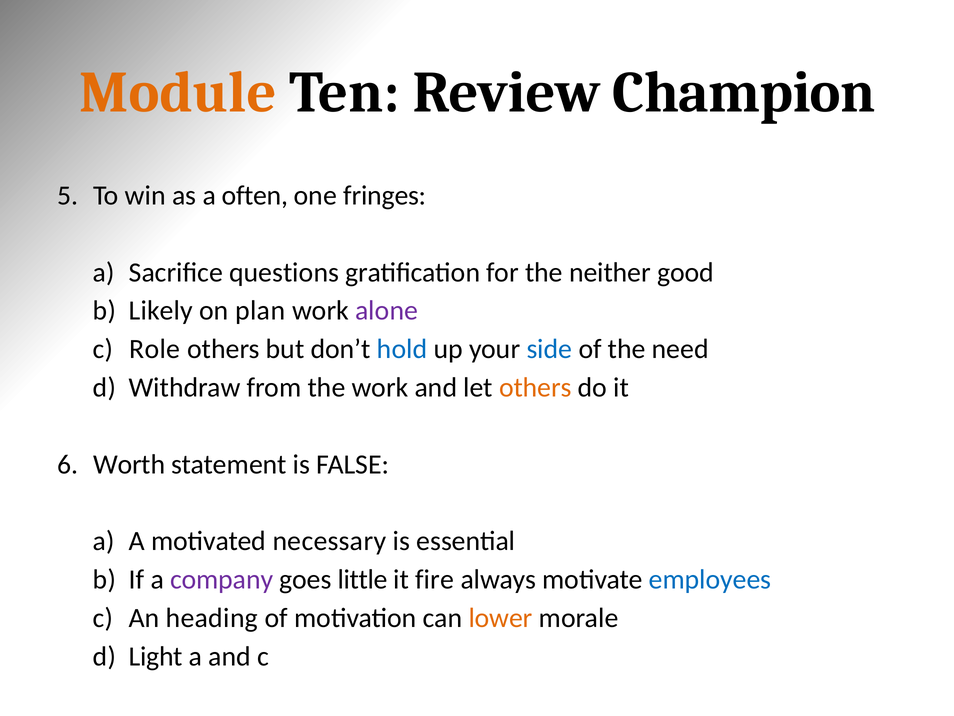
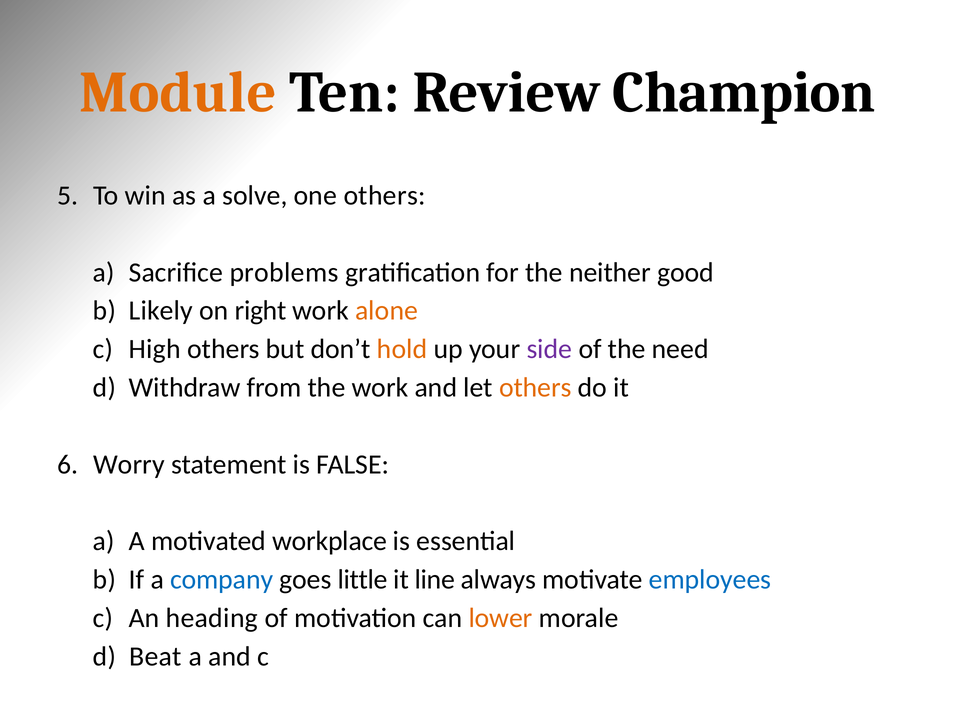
often: often -> solve (255, 195)
one fringes: fringes -> others (385, 195)
questions: questions -> problems (284, 272)
plan: plan -> right (261, 311)
alone colour: purple -> orange (387, 311)
Role: Role -> High (155, 349)
hold colour: blue -> orange (402, 349)
side colour: blue -> purple (549, 349)
Worth: Worth -> Worry (129, 464)
necessary: necessary -> workplace (330, 541)
company colour: purple -> blue (222, 579)
fire: fire -> line (435, 579)
Light: Light -> Beat (155, 656)
